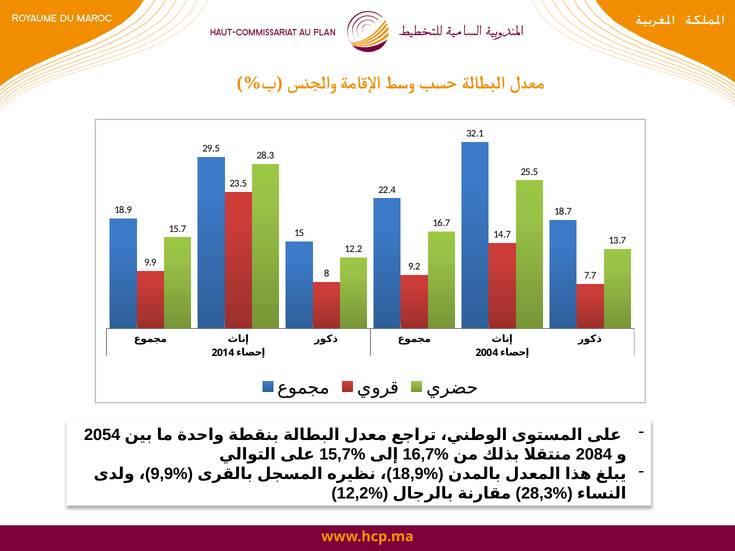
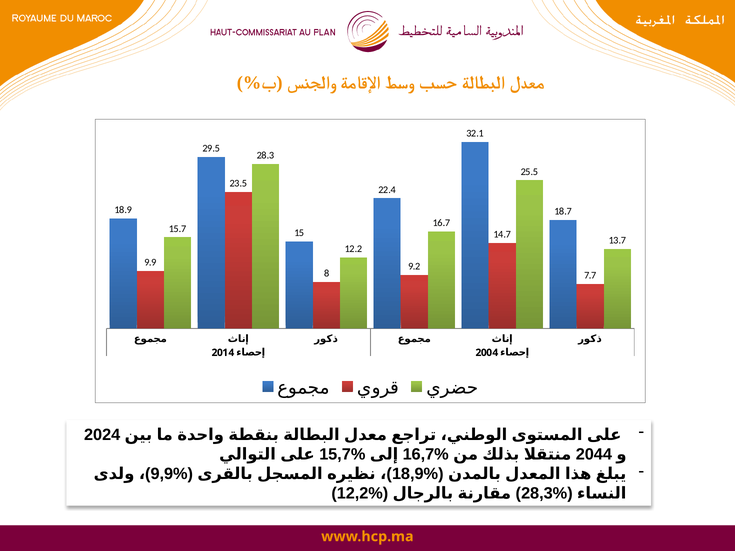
2054: 2054 -> 2024 (102, 435)
2084: 2084 -> 2044 (594, 454)
